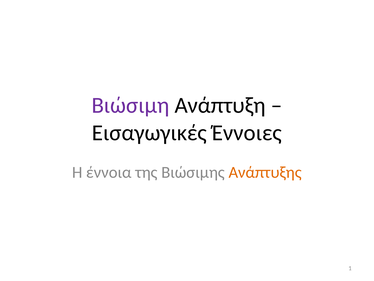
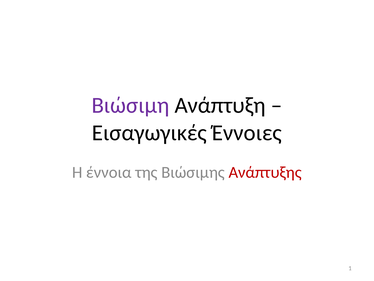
Ανάπτυξης colour: orange -> red (265, 172)
